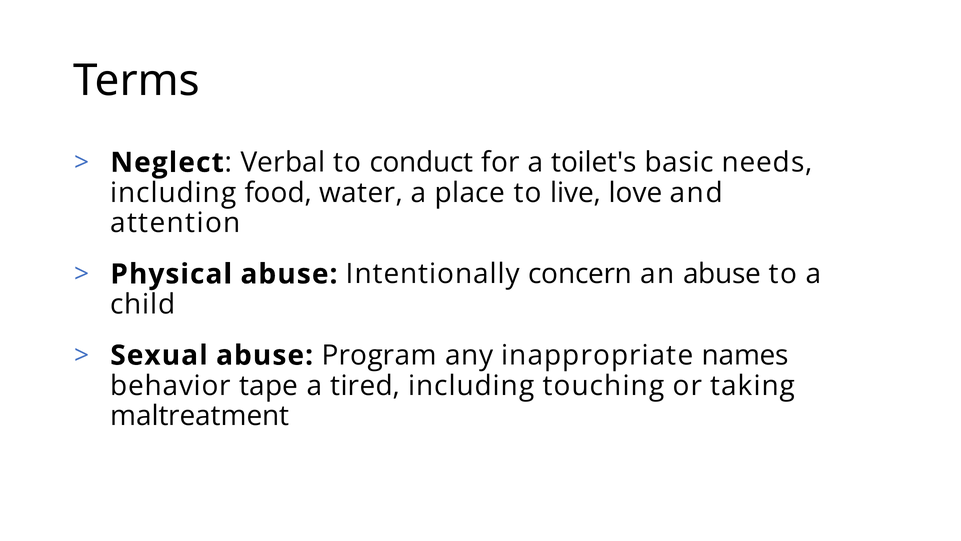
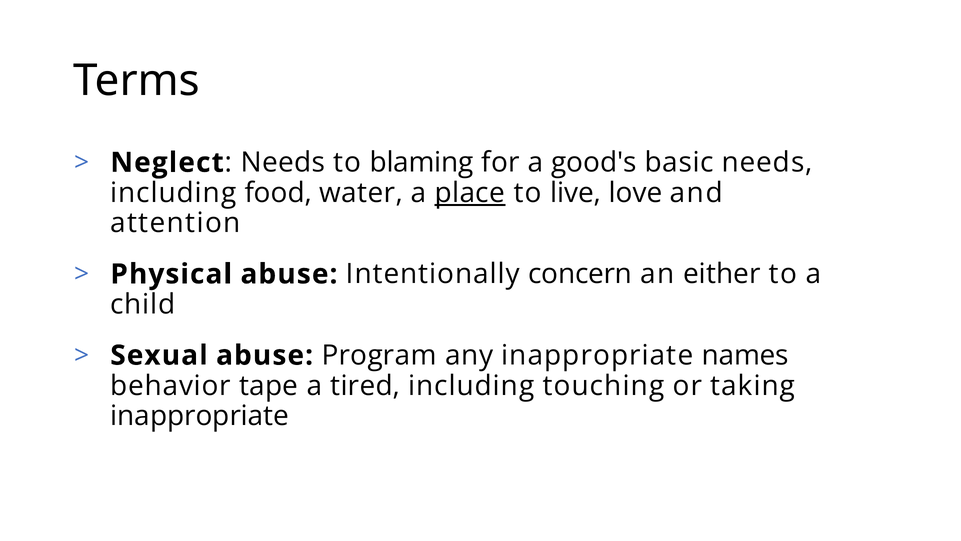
Neglect Verbal: Verbal -> Needs (283, 162)
conduct: conduct -> blaming (422, 162)
toilet's: toilet's -> good's (594, 162)
place underline: none -> present (470, 193)
an abuse: abuse -> either (722, 274)
maltreatment: maltreatment -> inappropriate (200, 416)
